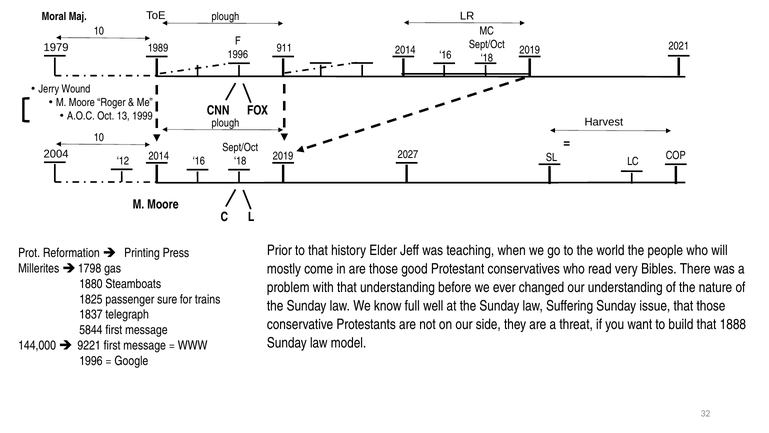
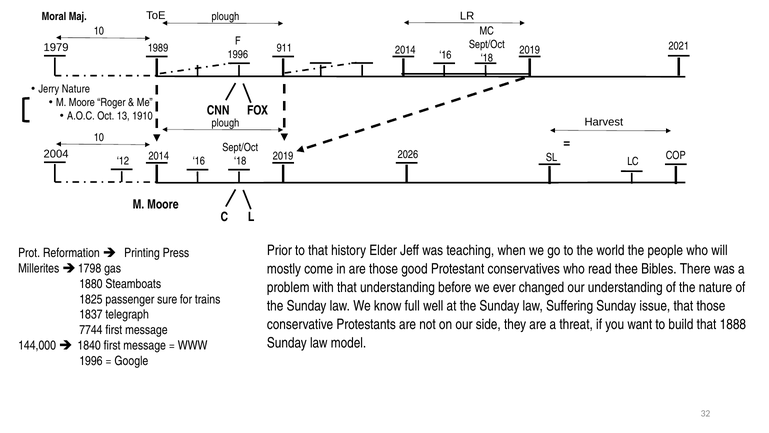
Jerry Wound: Wound -> Nature (76, 89)
1999: 1999 -> 1910 (142, 116)
2027: 2027 -> 2026 (408, 154)
very: very -> thee (626, 269)
5844: 5844 -> 7744 (91, 330)
9221: 9221 -> 1840 (89, 345)
